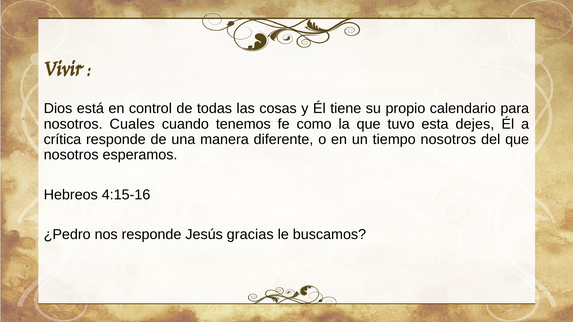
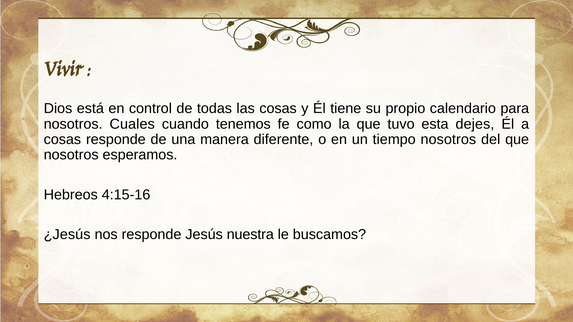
crítica: crítica -> cosas (62, 140)
¿Pedro: ¿Pedro -> ¿Jesús (67, 235)
gracias: gracias -> nuestra (250, 235)
